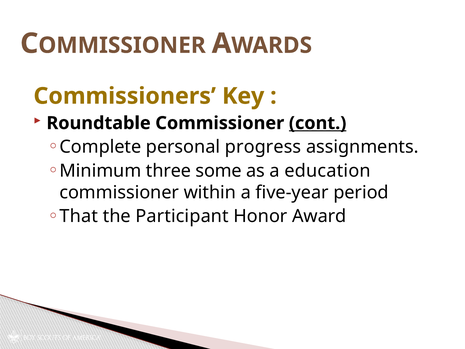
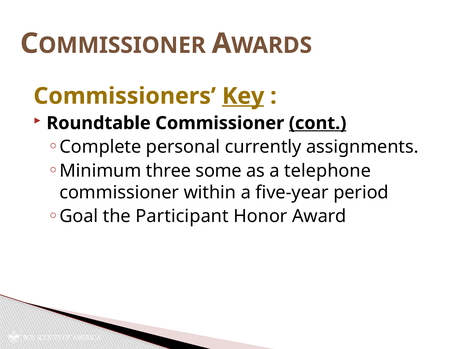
Key underline: none -> present (243, 96)
progress: progress -> currently (263, 147)
education: education -> telephone (328, 171)
That: That -> Goal (79, 216)
